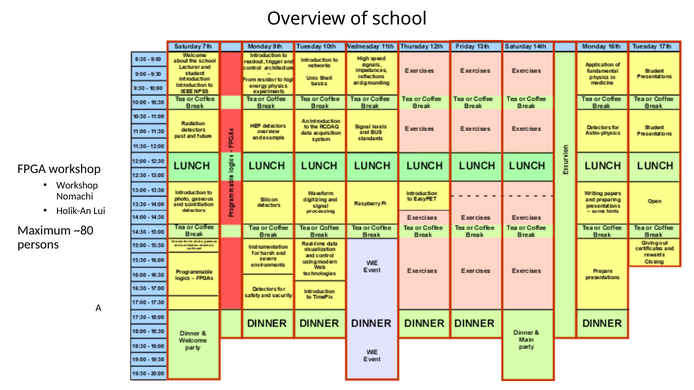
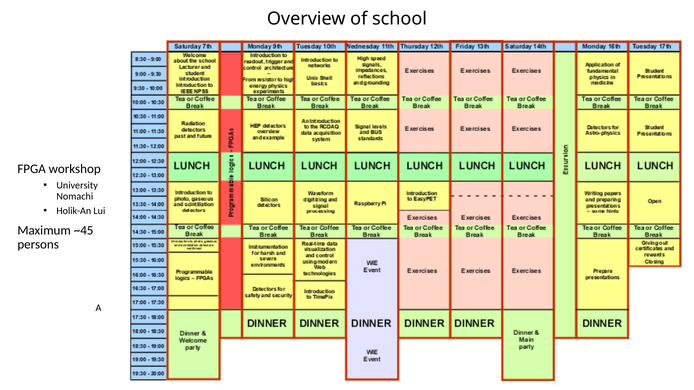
Workshop: Workshop -> University (77, 185)
~80: ~80 -> ~45 (84, 231)
